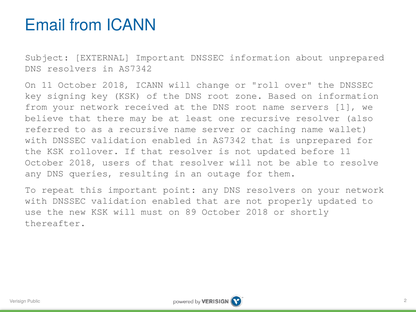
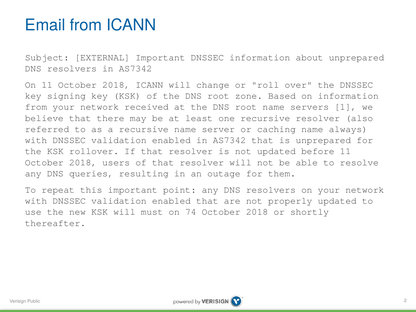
wallet: wallet -> always (348, 129)
89: 89 -> 74 (191, 212)
